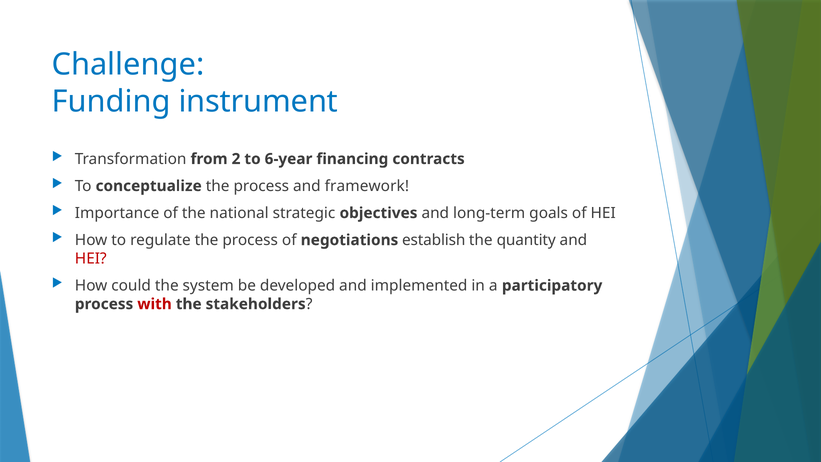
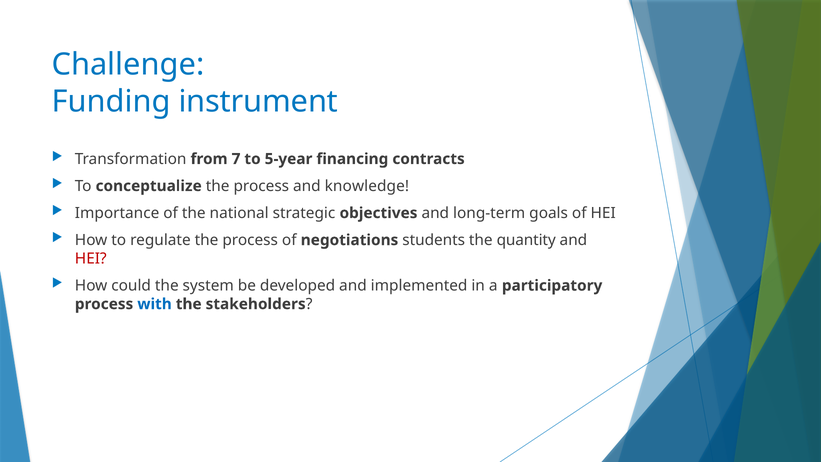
2: 2 -> 7 (236, 159)
6-year: 6-year -> 5-year (289, 159)
framework: framework -> knowledge (367, 186)
establish: establish -> students (434, 240)
with colour: red -> blue (155, 304)
